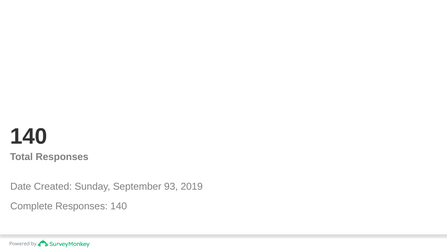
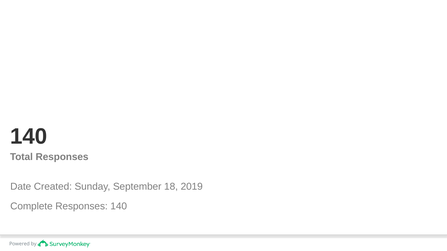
93: 93 -> 18 (171, 187)
